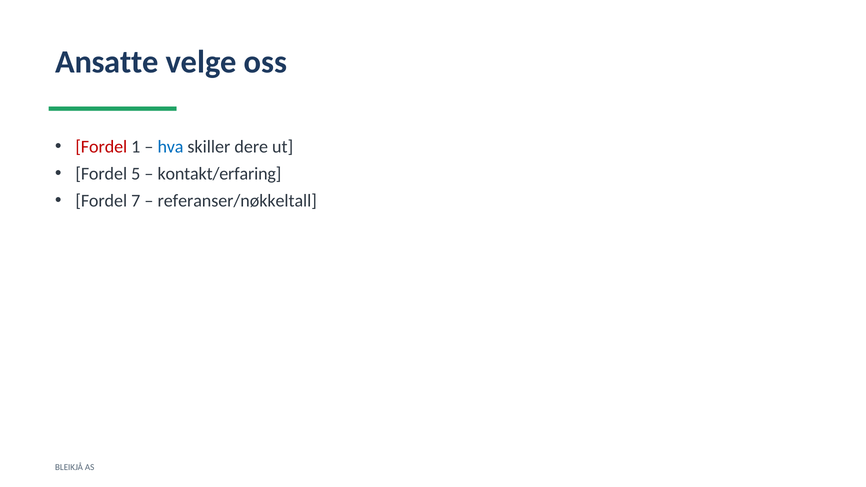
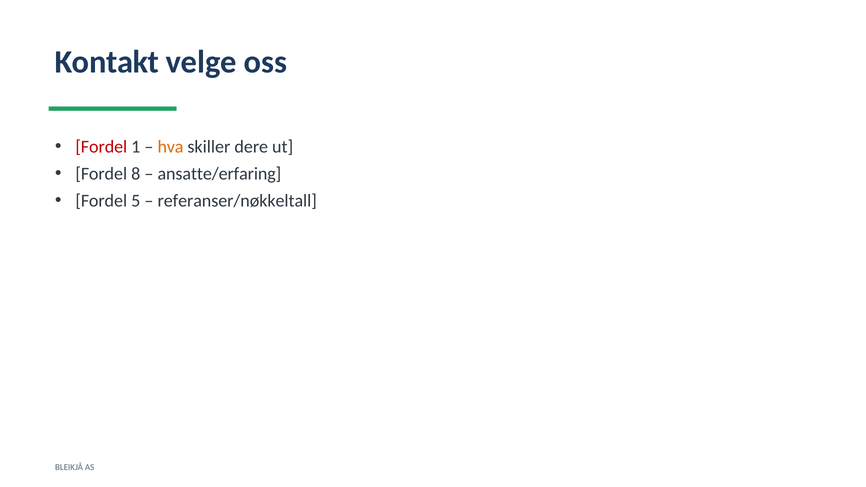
Ansatte: Ansatte -> Kontakt (107, 62)
hva colour: blue -> orange (170, 147)
5: 5 -> 8 (136, 174)
kontakt/erfaring: kontakt/erfaring -> ansatte/erfaring (219, 174)
7: 7 -> 5 (136, 201)
